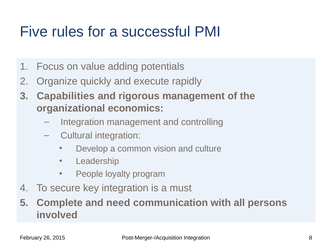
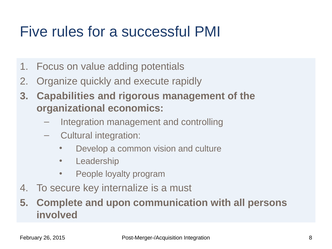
key integration: integration -> internalize (125, 188)
need: need -> upon (118, 203)
